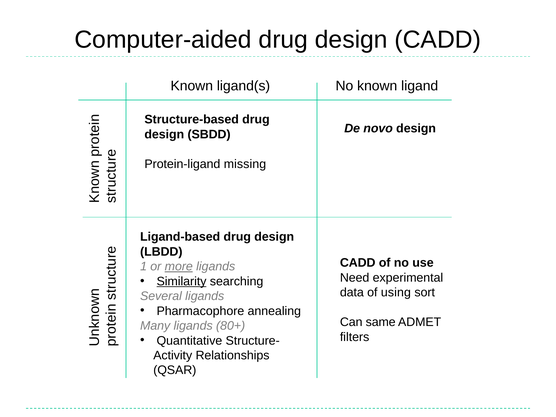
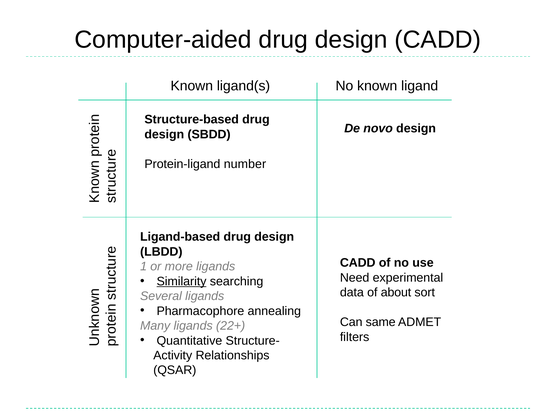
missing: missing -> number (245, 164)
more underline: present -> none (179, 267)
using: using -> about (396, 293)
80+: 80+ -> 22+ (231, 326)
